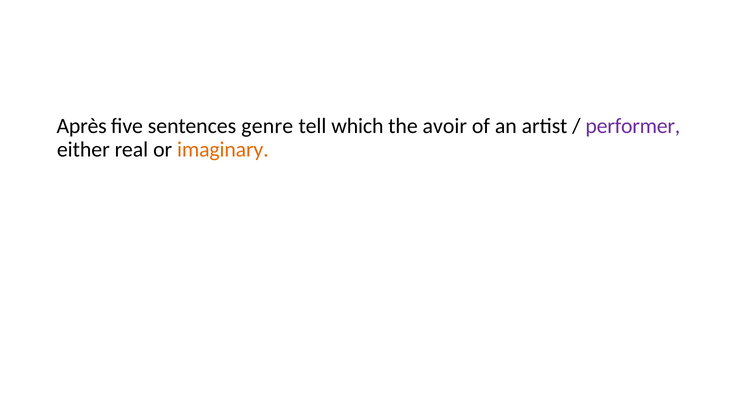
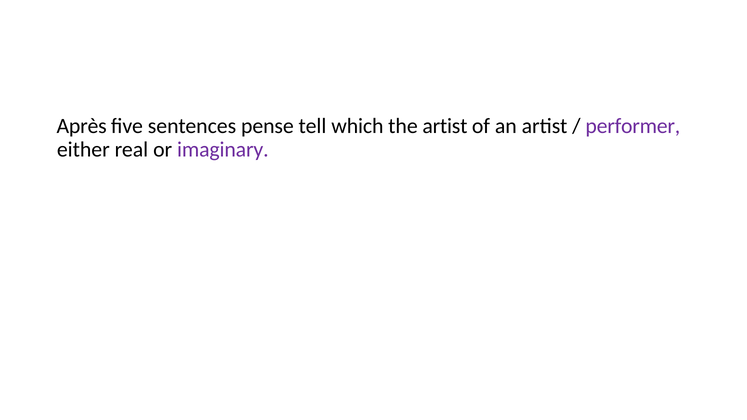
genre: genre -> pense (267, 126)
the avoir: avoir -> artist (445, 126)
imaginary colour: orange -> purple (223, 150)
